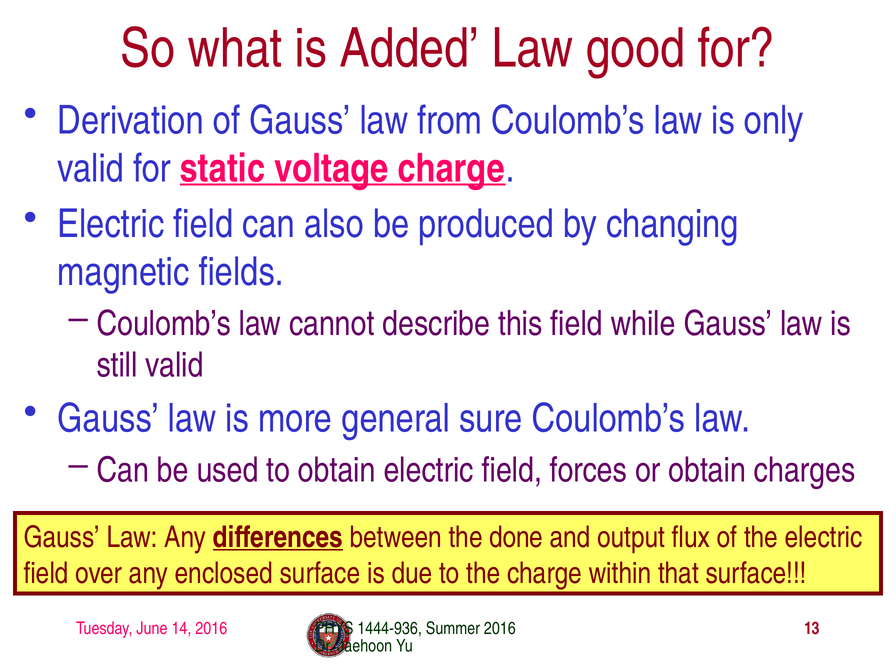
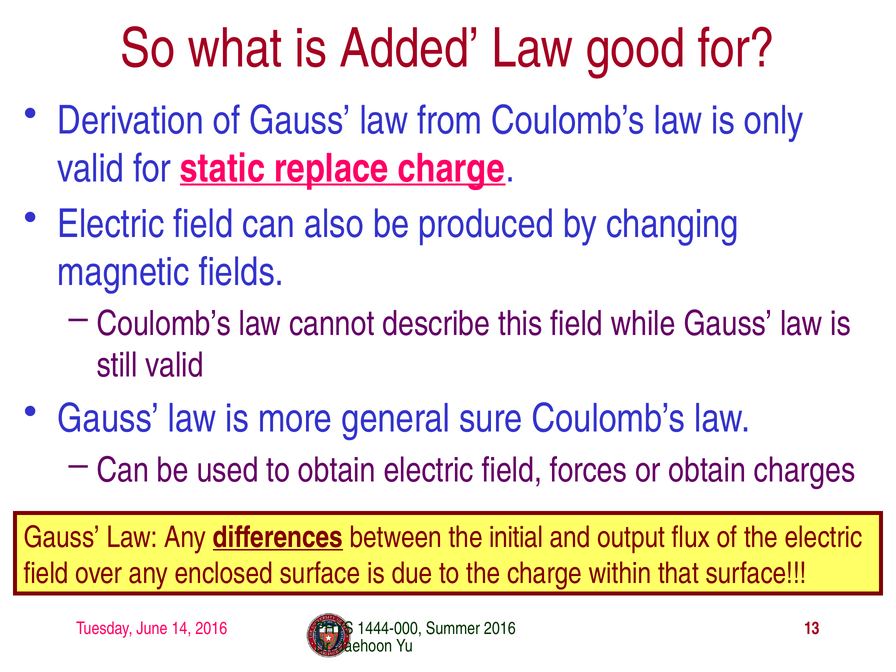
voltage: voltage -> replace (331, 169)
done: done -> initial (516, 537)
1444-936: 1444-936 -> 1444-000 (390, 628)
